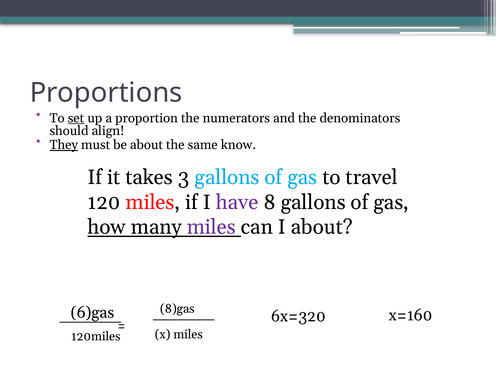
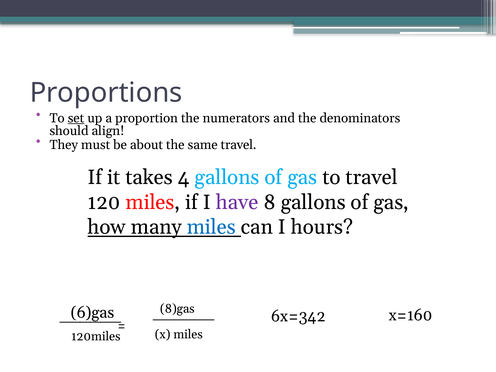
They underline: present -> none (64, 145)
same know: know -> travel (239, 145)
3: 3 -> 4 (184, 177)
miles colour: purple -> blue (211, 227)
I about: about -> hours (322, 227)
6x=320: 6x=320 -> 6x=342 (298, 316)
